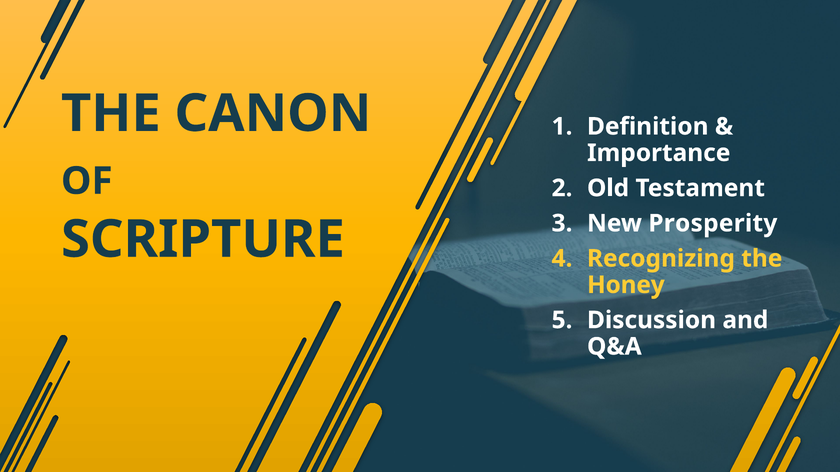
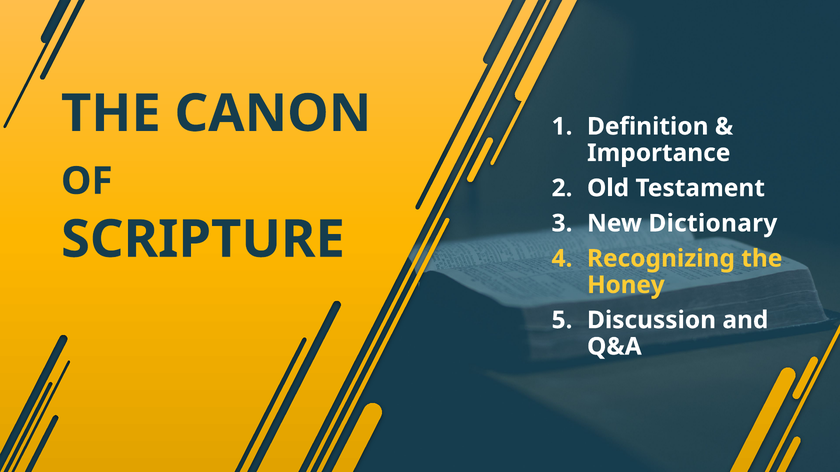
Prosperity: Prosperity -> Dictionary (713, 224)
